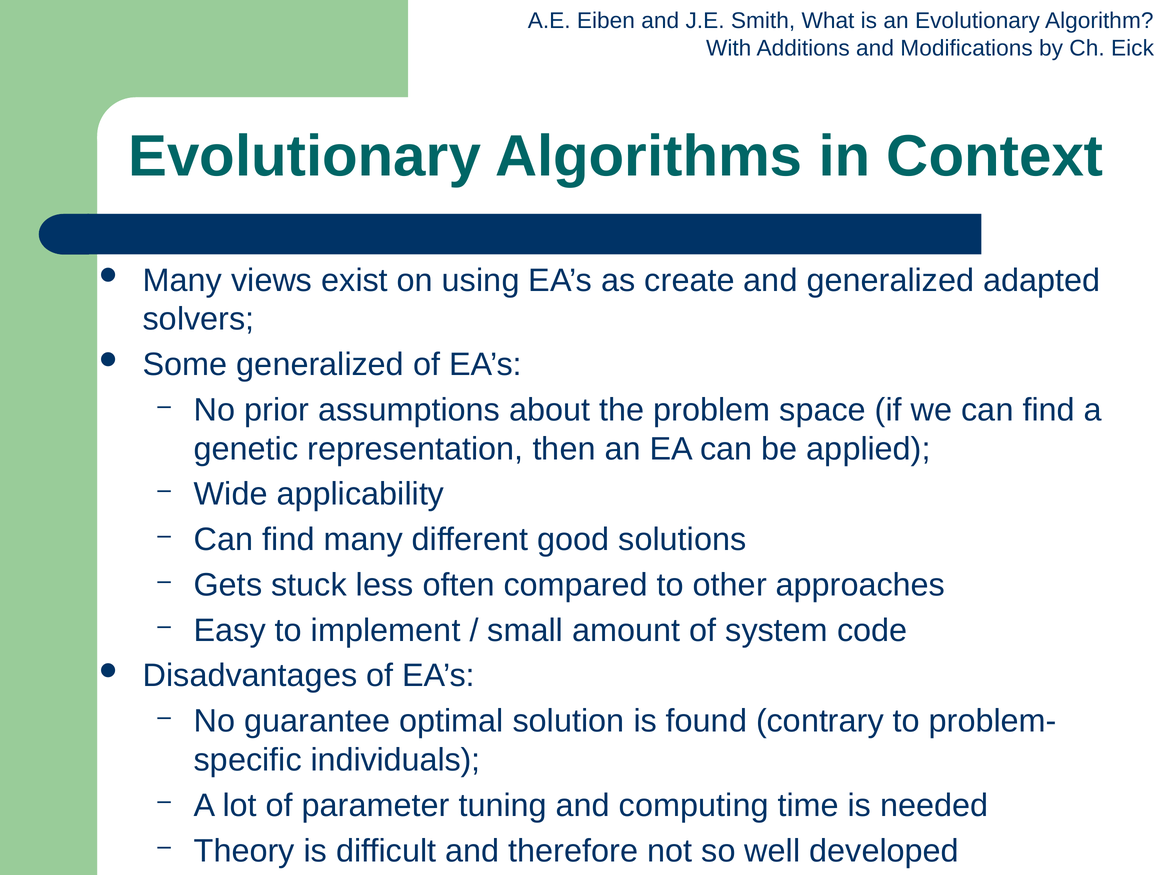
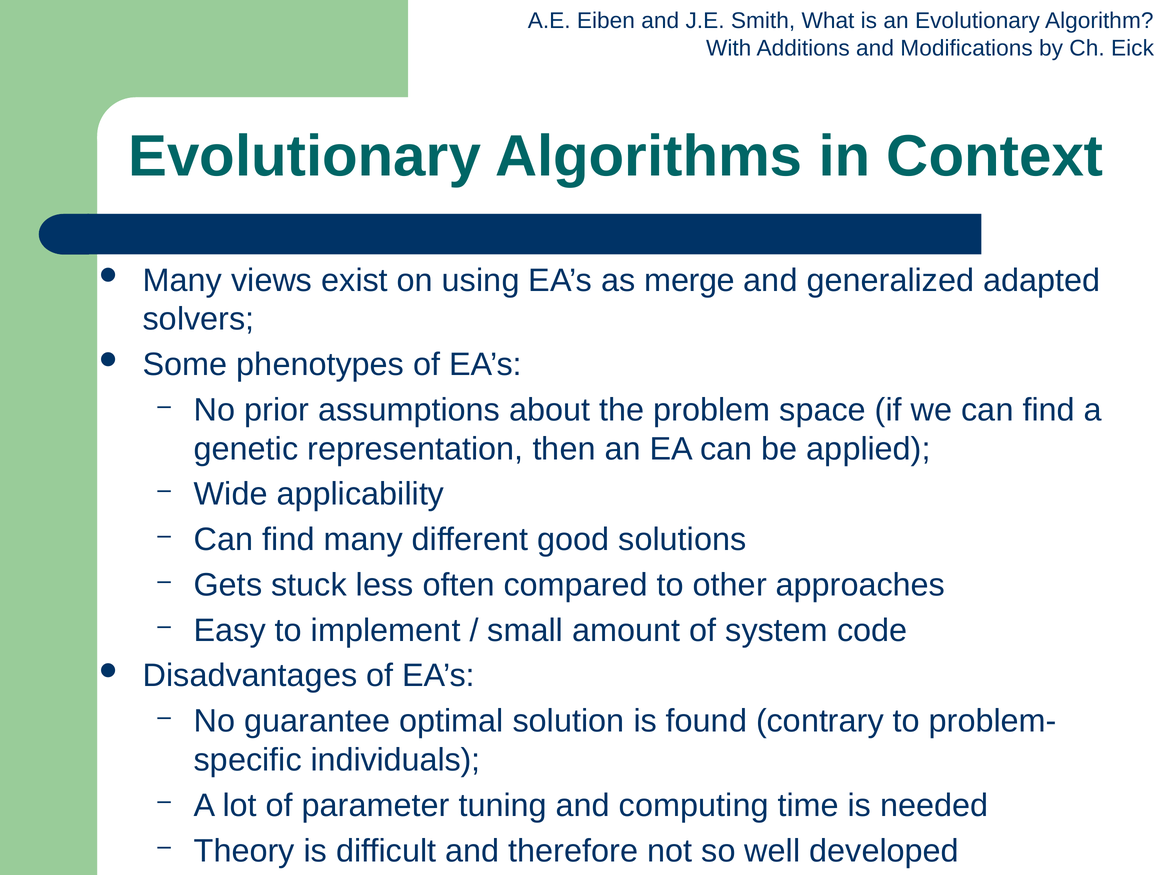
create: create -> merge (690, 280)
Some generalized: generalized -> phenotypes (320, 364)
